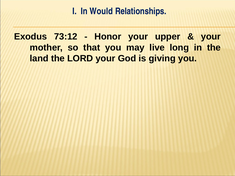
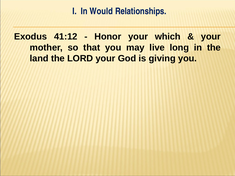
73:12: 73:12 -> 41:12 (66, 37)
upper: upper -> which (168, 37)
